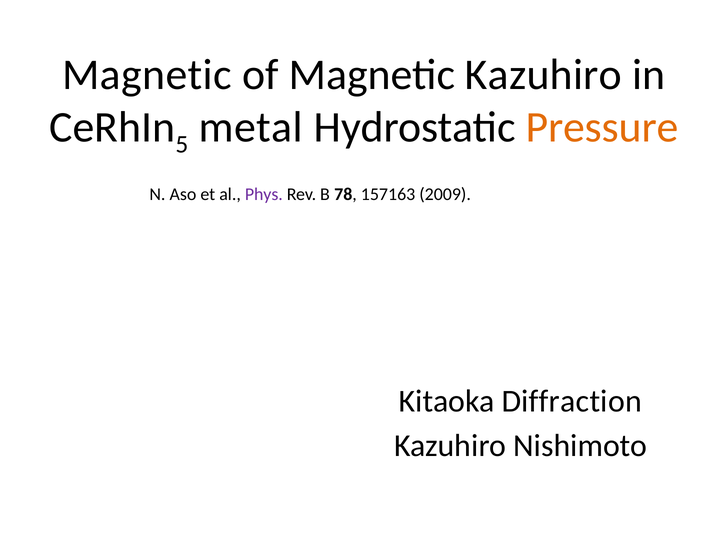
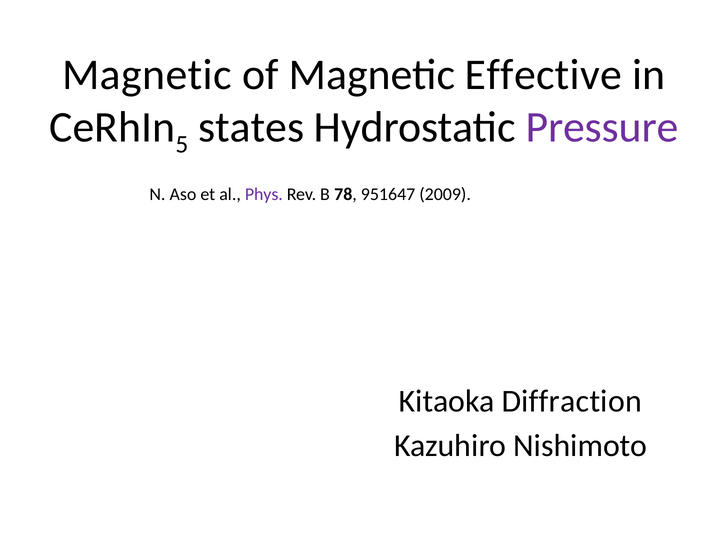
Magnetic Kazuhiro: Kazuhiro -> Effective (543, 75)
metal: metal -> states (251, 127)
Pressure colour: orange -> purple (602, 127)
157163: 157163 -> 951647 (388, 194)
